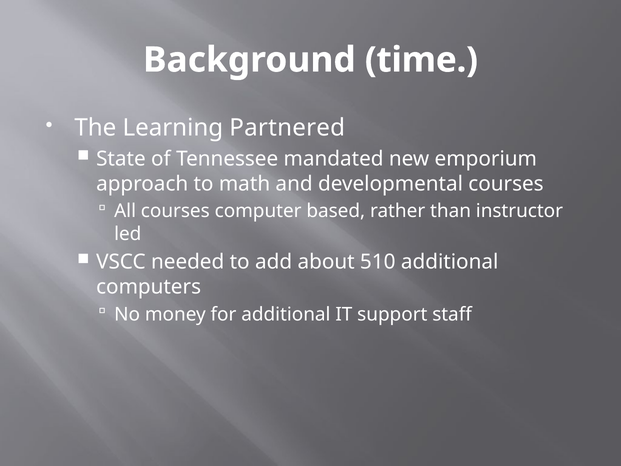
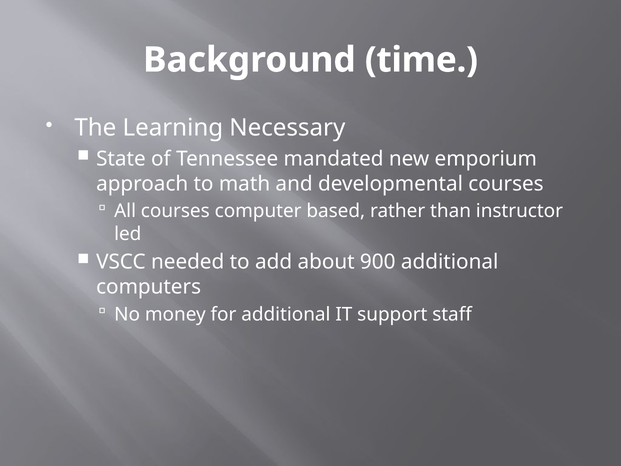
Partnered: Partnered -> Necessary (287, 128)
510: 510 -> 900 (378, 262)
